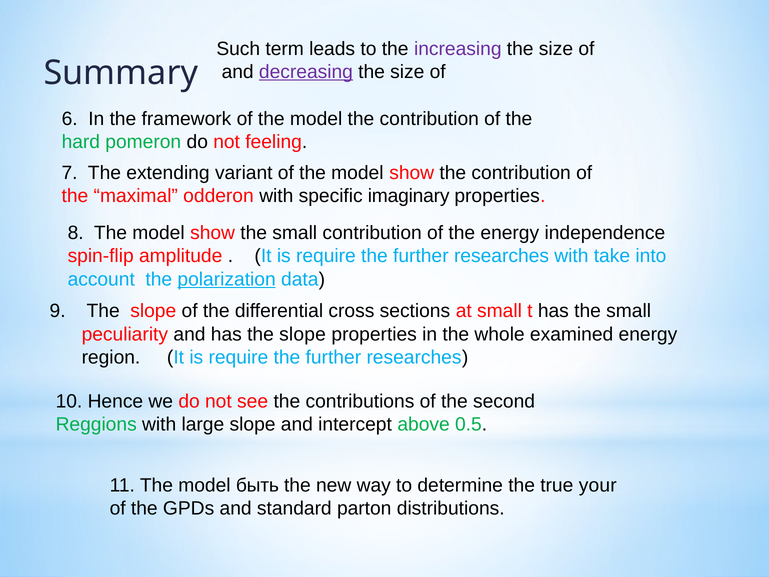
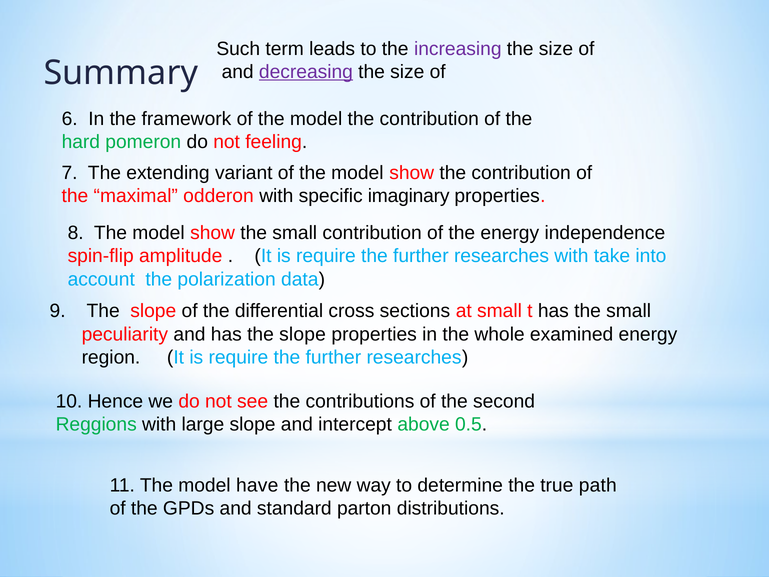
polarization underline: present -> none (227, 279)
быть: быть -> have (257, 485)
your: your -> path (598, 485)
